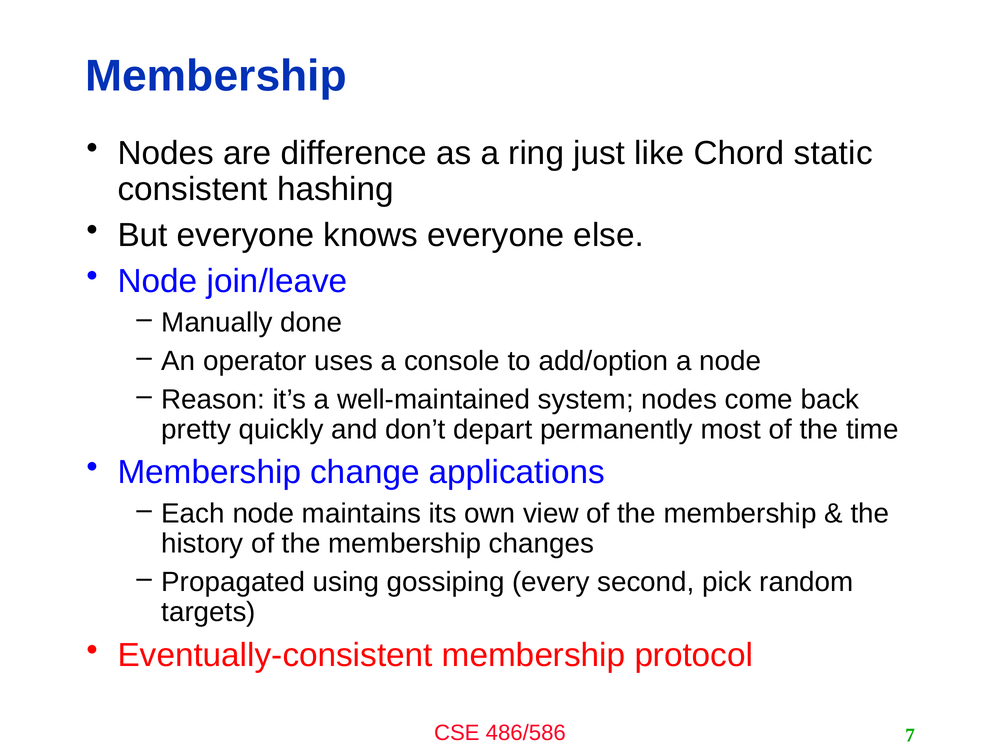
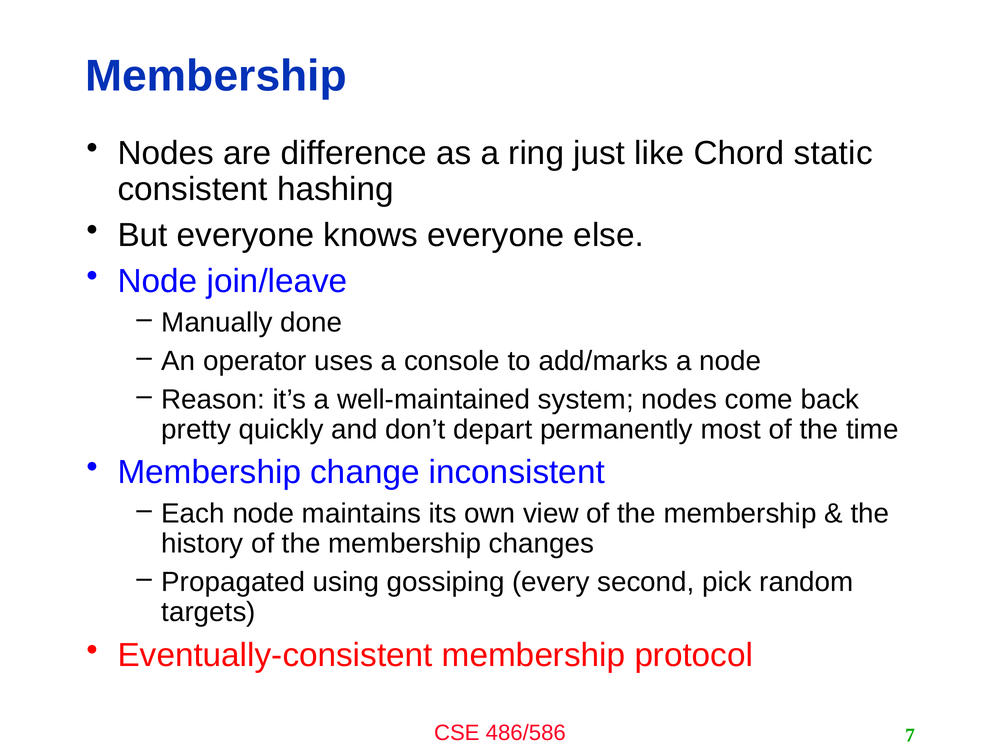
add/option: add/option -> add/marks (603, 361)
applications: applications -> inconsistent (517, 472)
